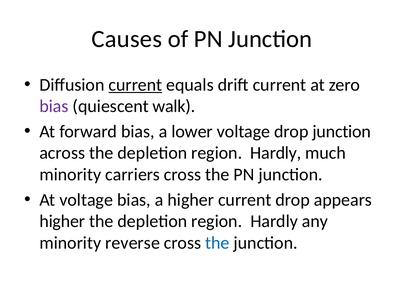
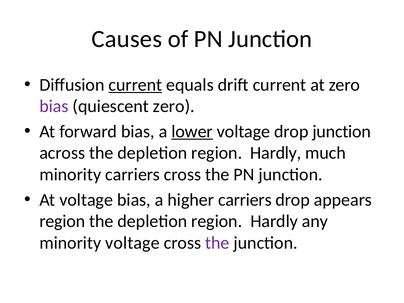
quiescent walk: walk -> zero (174, 106)
lower underline: none -> present (192, 131)
higher current: current -> carriers (245, 200)
higher: higher -> region (62, 221)
minority reverse: reverse -> voltage (133, 243)
the colour: blue -> purple (217, 243)
